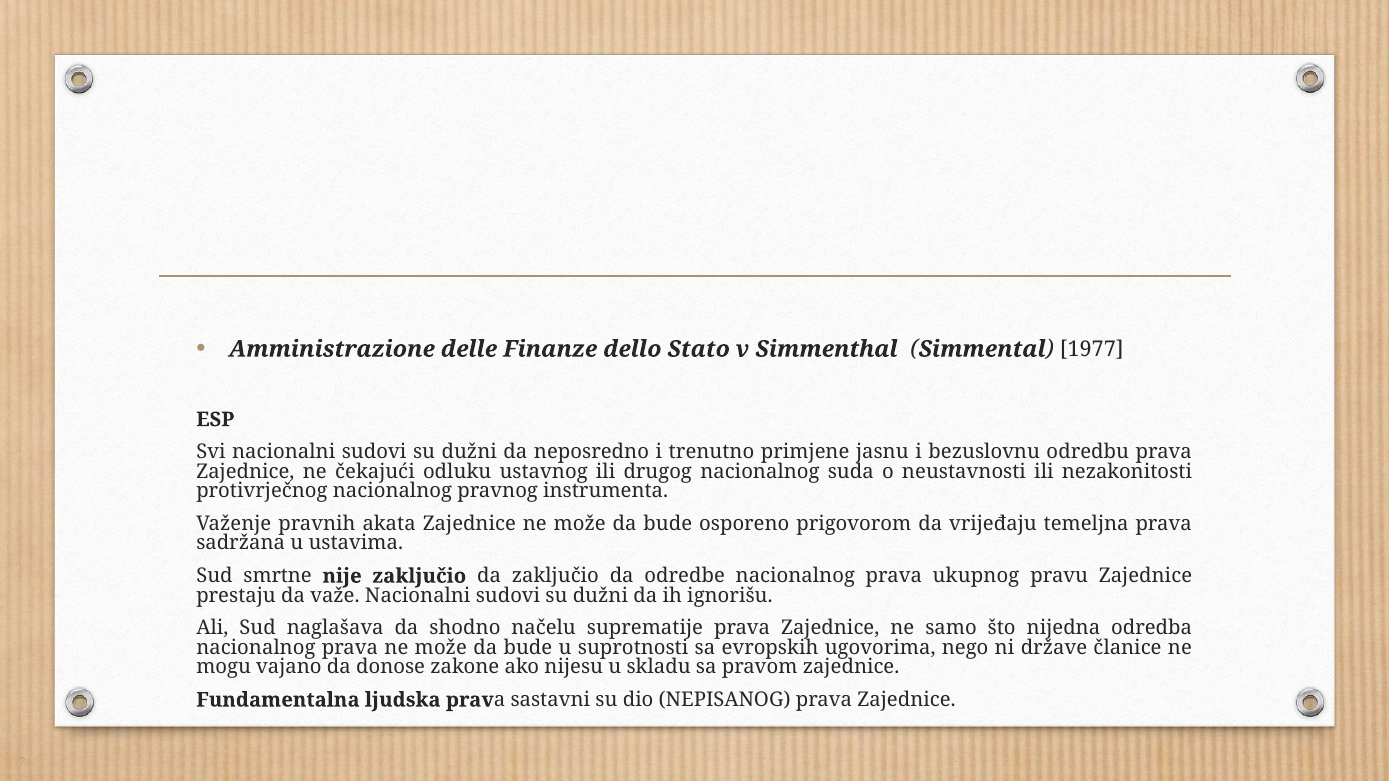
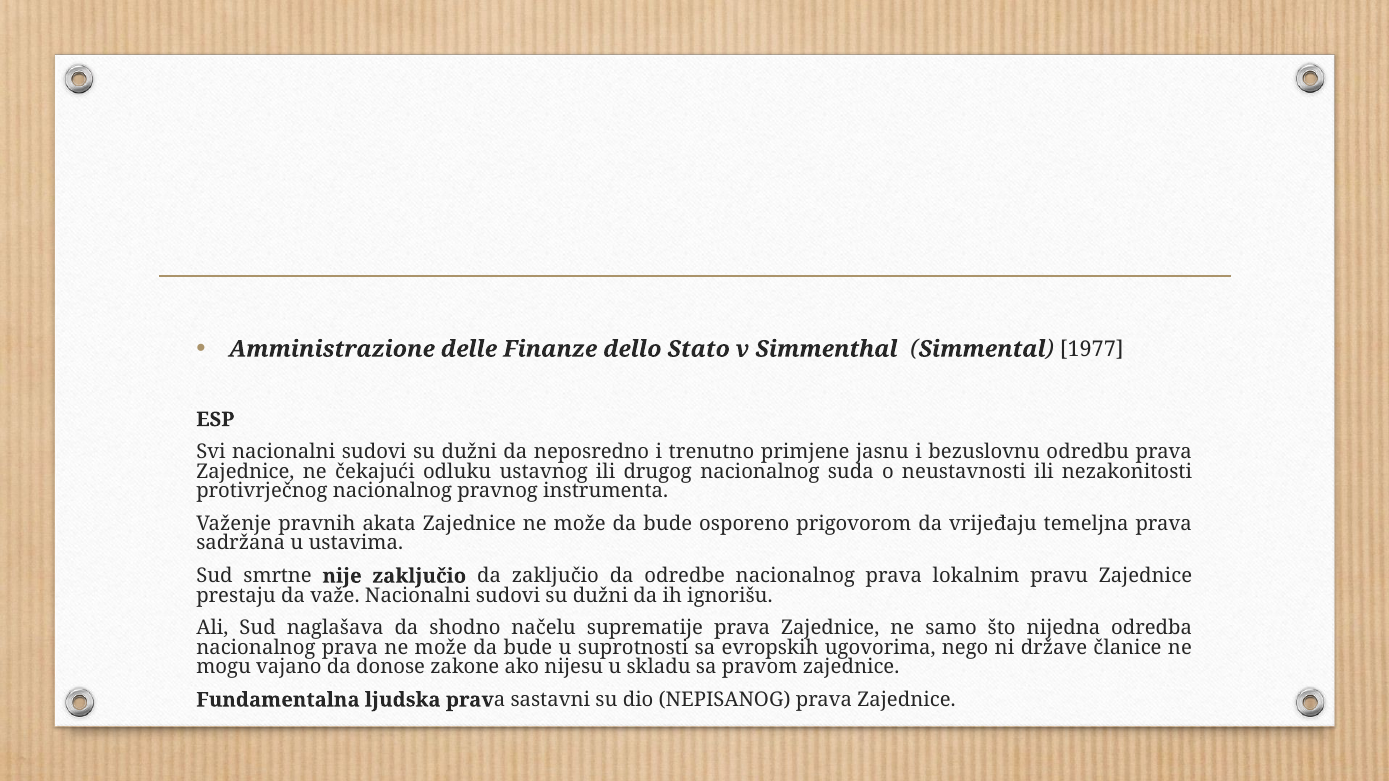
ukupnog: ukupnog -> lokalnim (976, 576)
